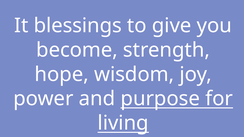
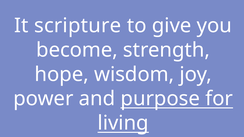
blessings: blessings -> scripture (78, 26)
